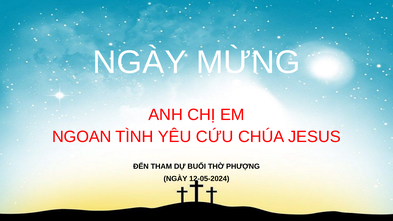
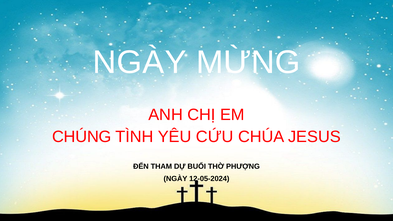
NGOAN: NGOAN -> CHÚNG (82, 137)
